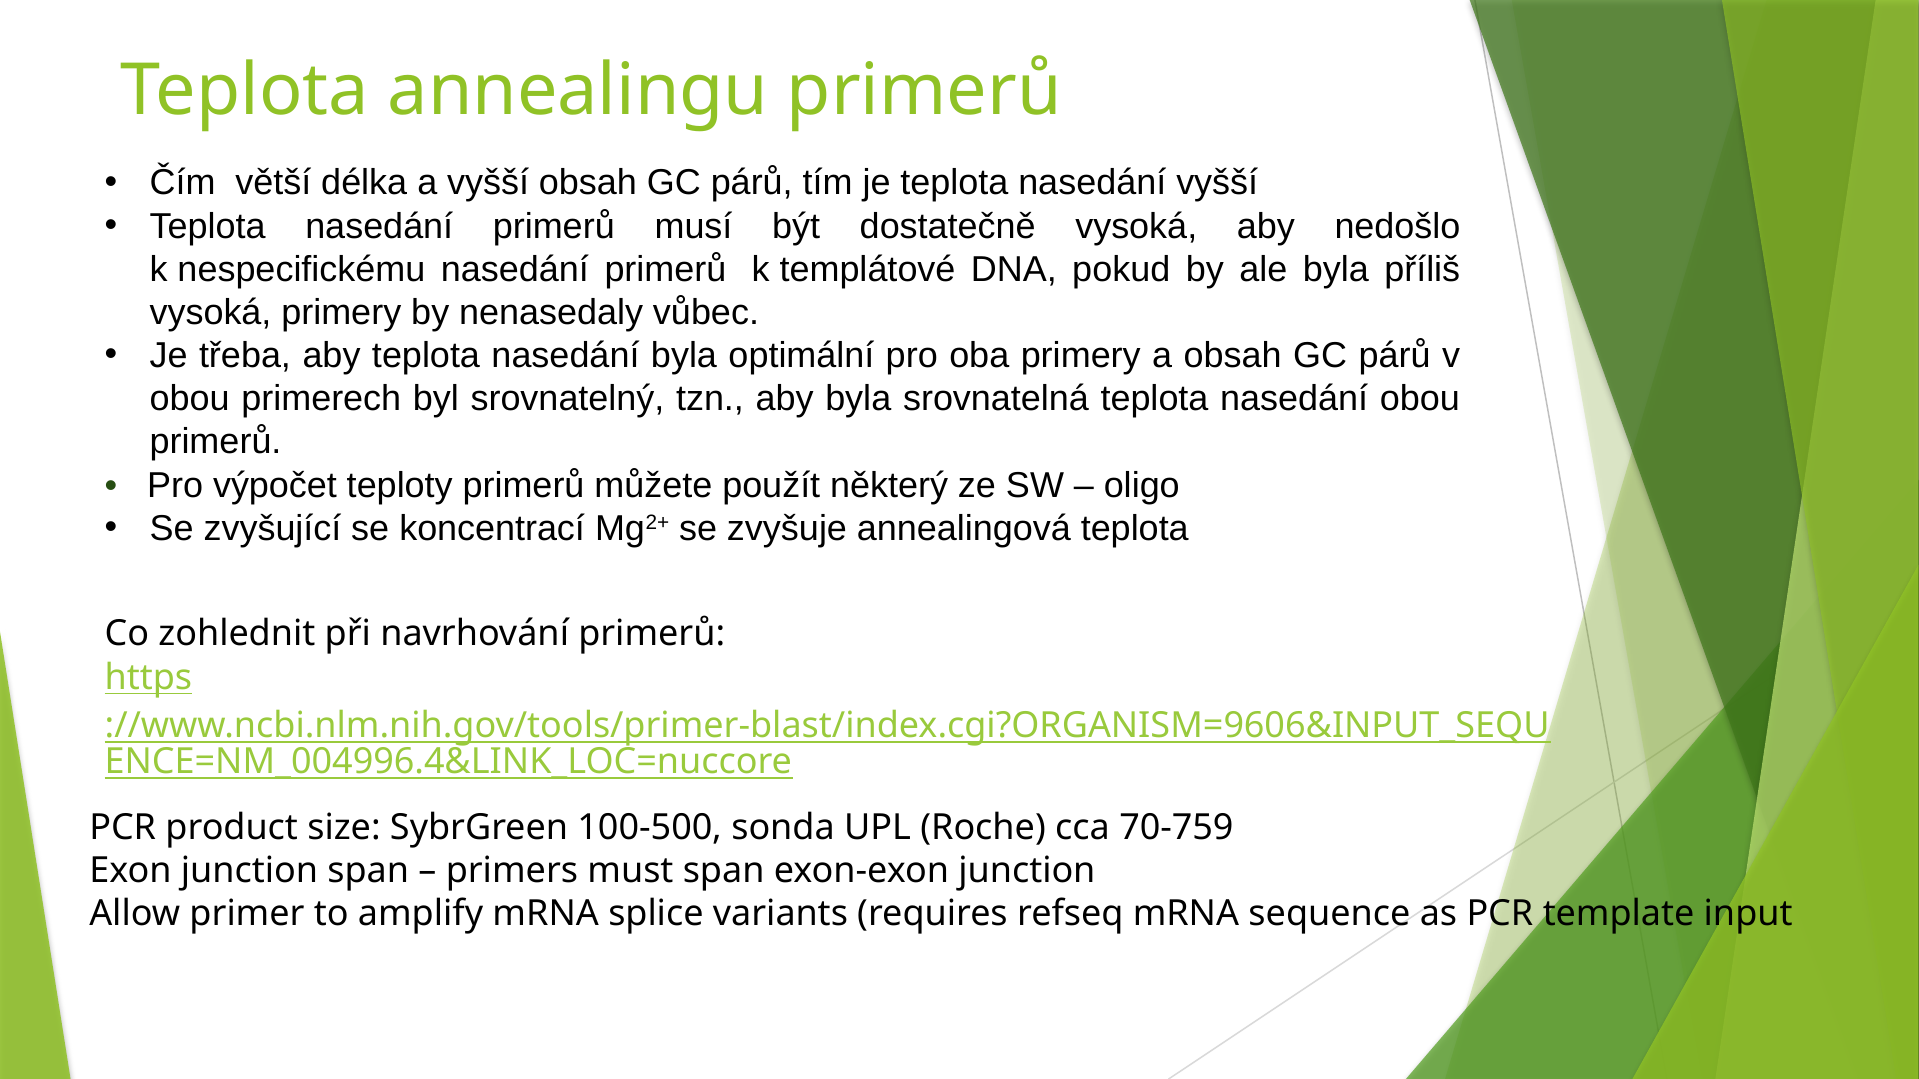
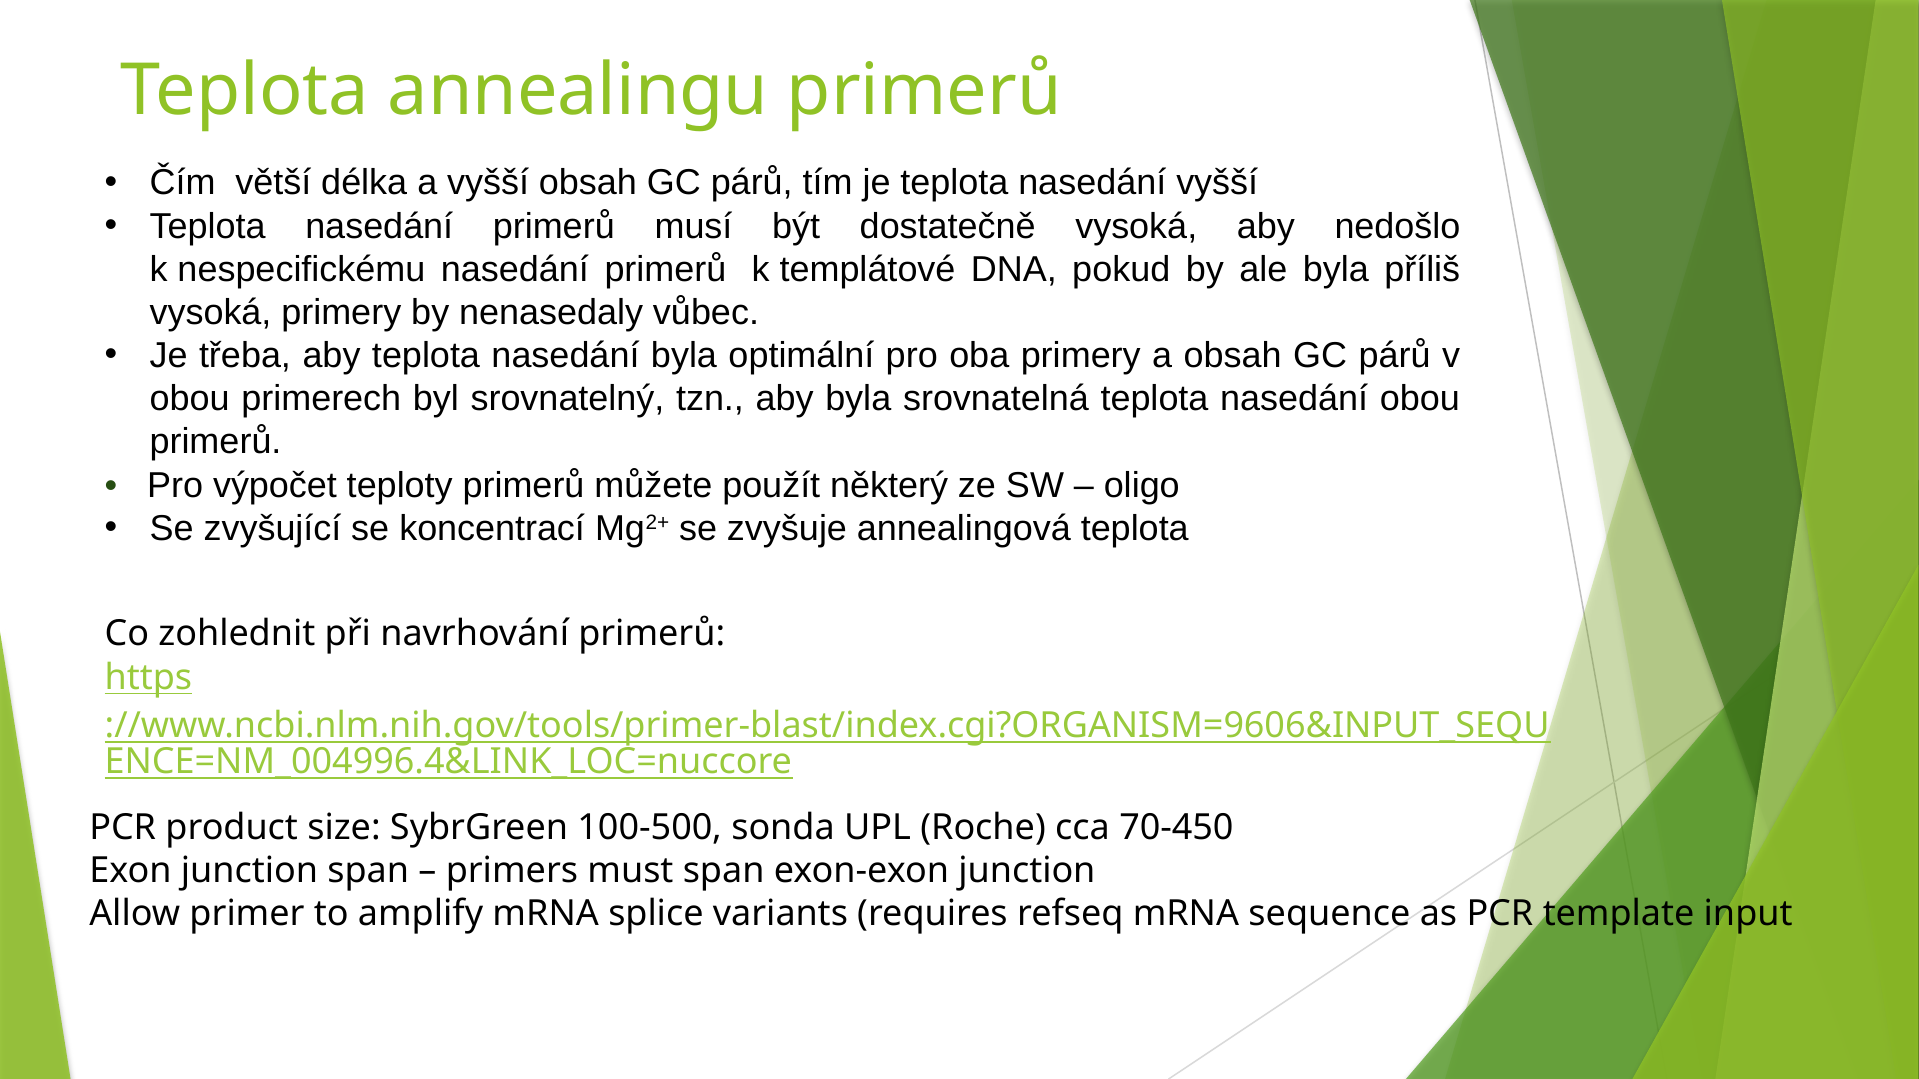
70-759: 70-759 -> 70-450 (1176, 828)
